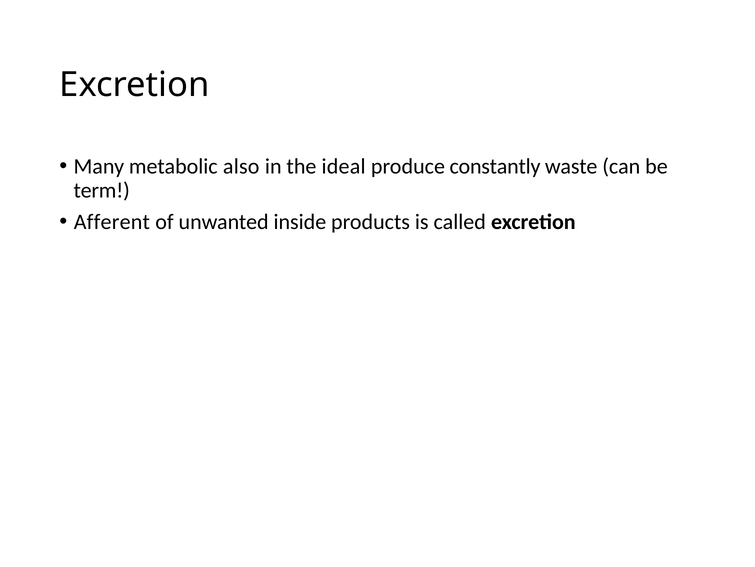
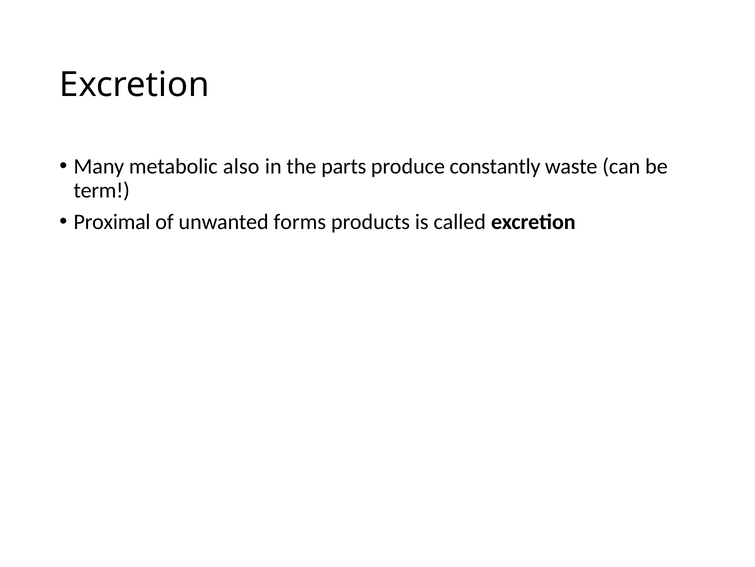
ideal: ideal -> parts (344, 166)
Afferent: Afferent -> Proximal (112, 222)
inside: inside -> forms (300, 222)
